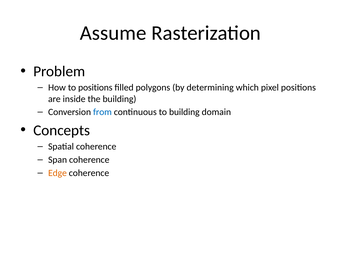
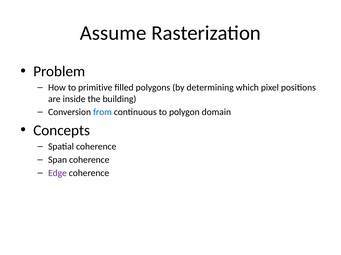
to positions: positions -> primitive (95, 88)
to building: building -> polygon (184, 112)
Edge colour: orange -> purple (57, 173)
